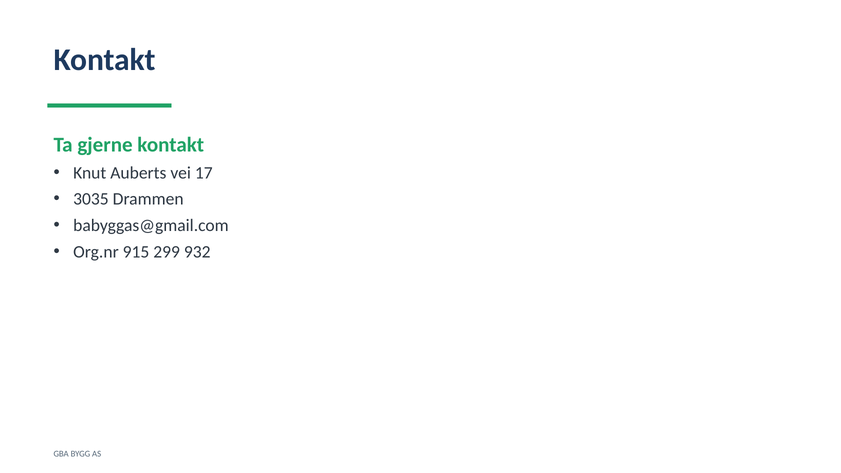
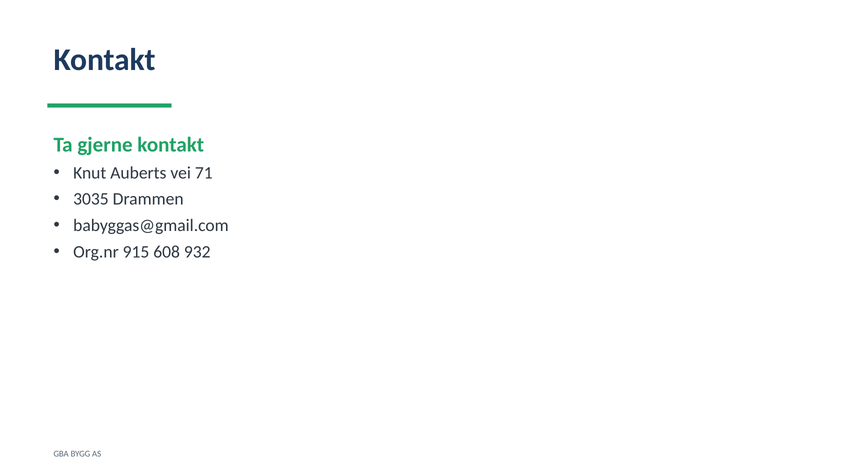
17: 17 -> 71 (204, 173)
299: 299 -> 608 (167, 252)
